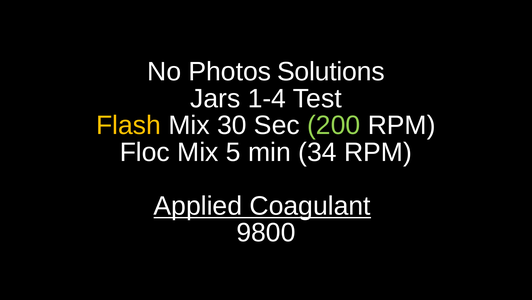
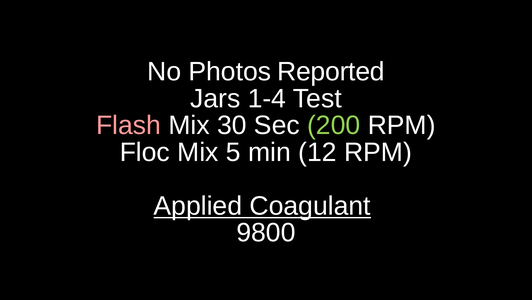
Solutions: Solutions -> Reported (331, 72)
Flash colour: yellow -> pink (128, 125)
34: 34 -> 12 (318, 152)
